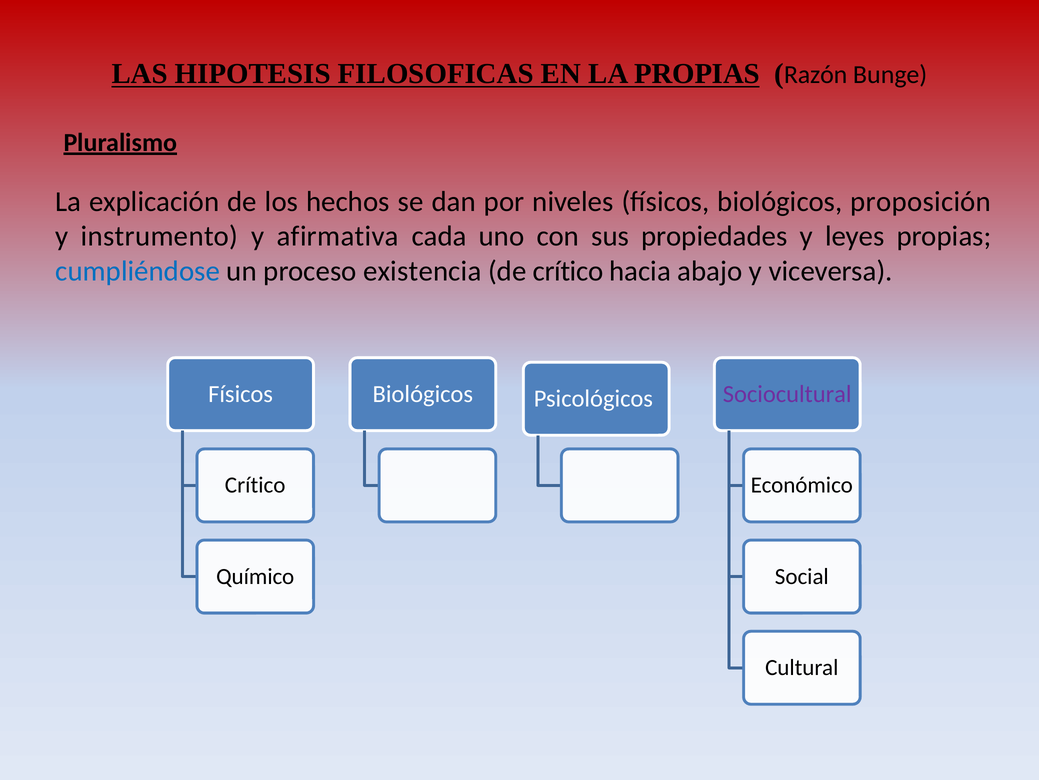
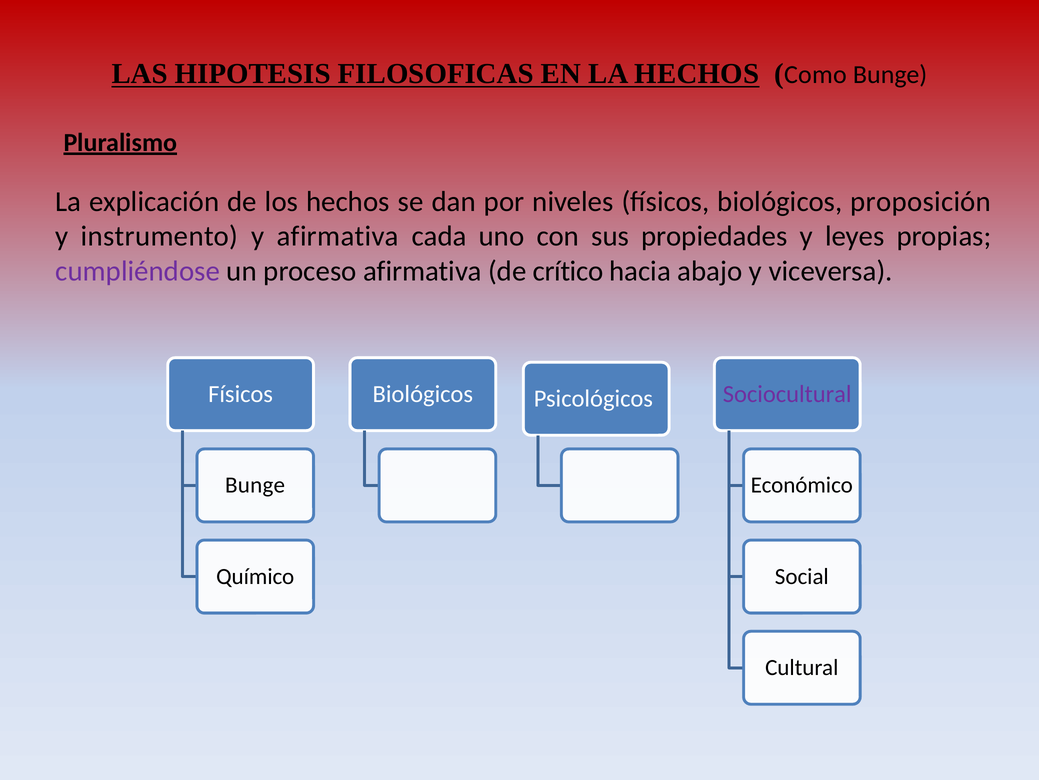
LA PROPIAS: PROPIAS -> HECHOS (697, 74)
Razón: Razón -> Como (815, 75)
cumpliéndose colour: blue -> purple (138, 271)
proceso existencia: existencia -> afirmativa (422, 271)
Crítico: Crítico -> Bunge (255, 485)
